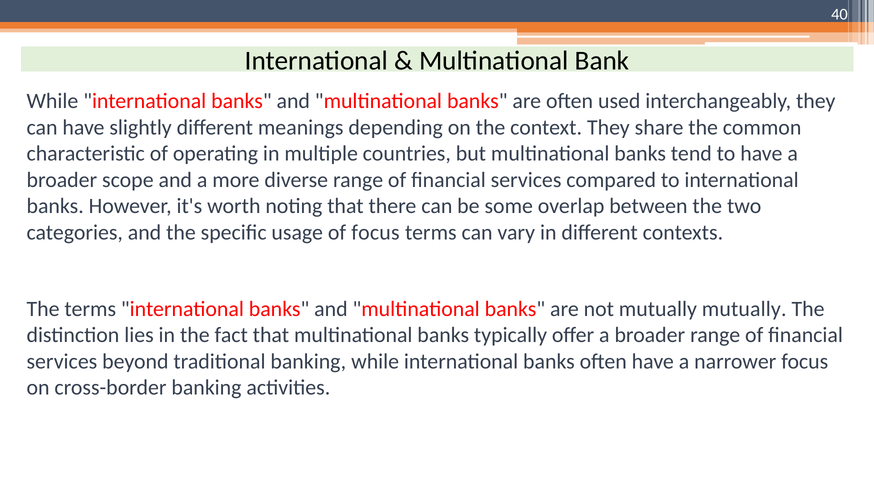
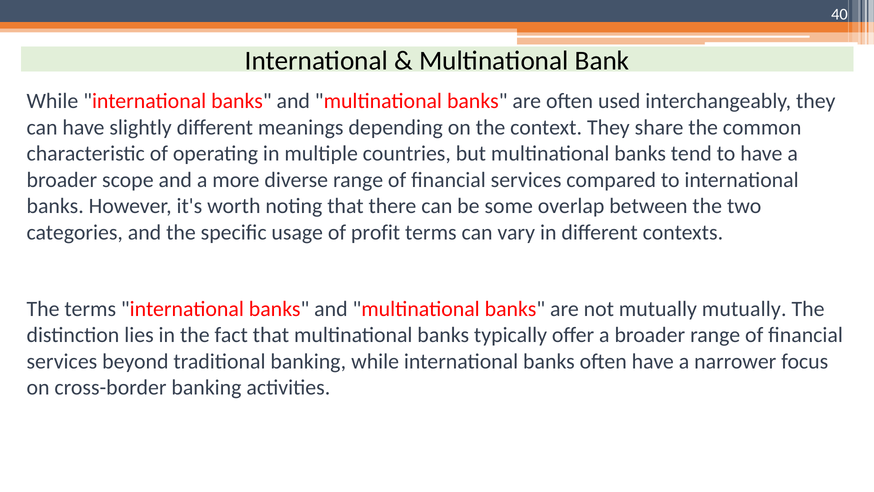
of focus: focus -> profit (376, 232)
